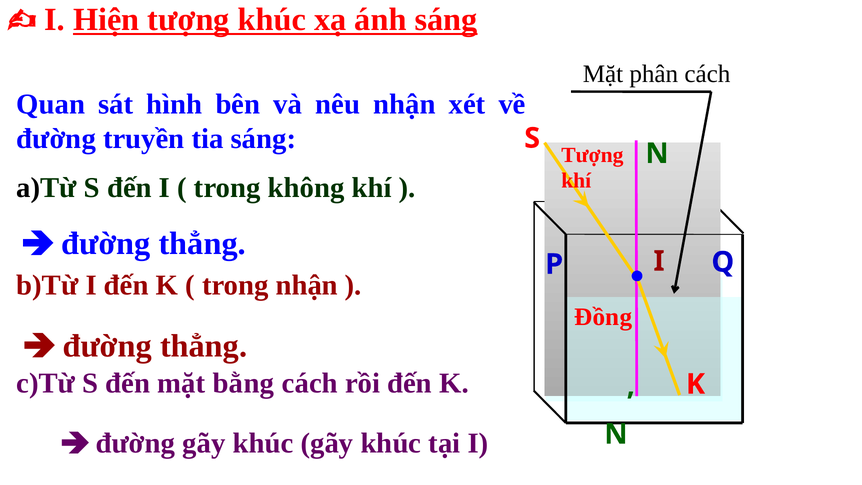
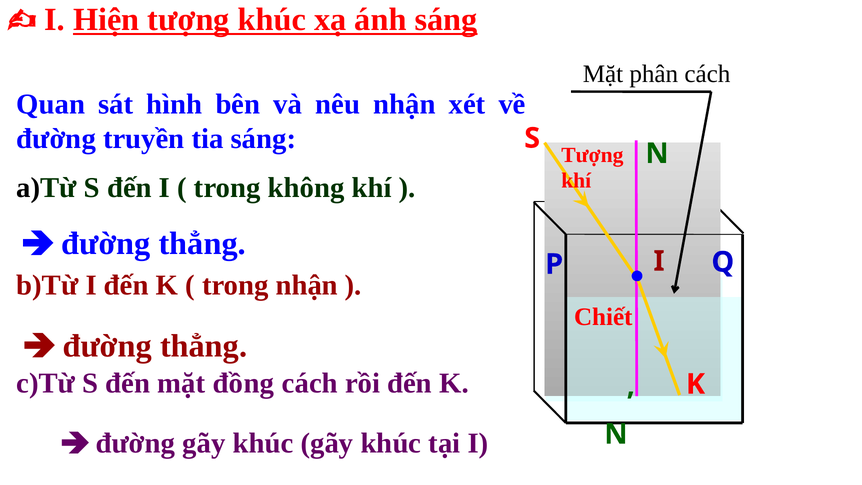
Đồng: Đồng -> Chiết (603, 317)
bằng: bằng -> đồng (243, 383)
